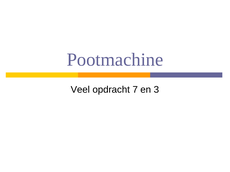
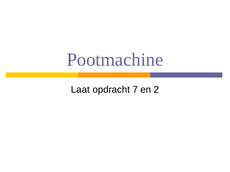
Veel: Veel -> Laat (80, 90)
3: 3 -> 2 (156, 90)
